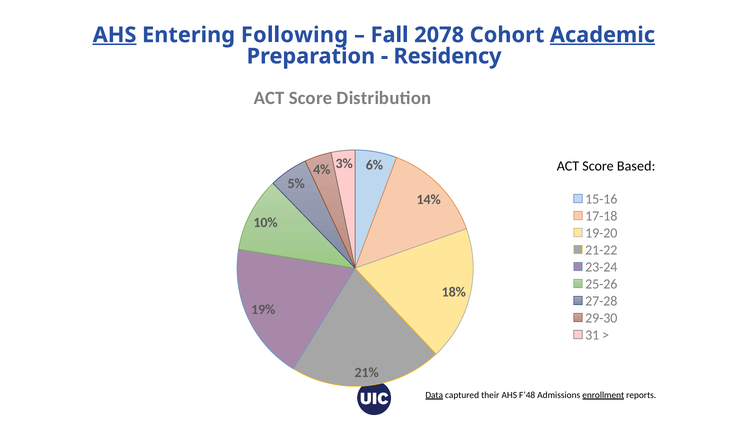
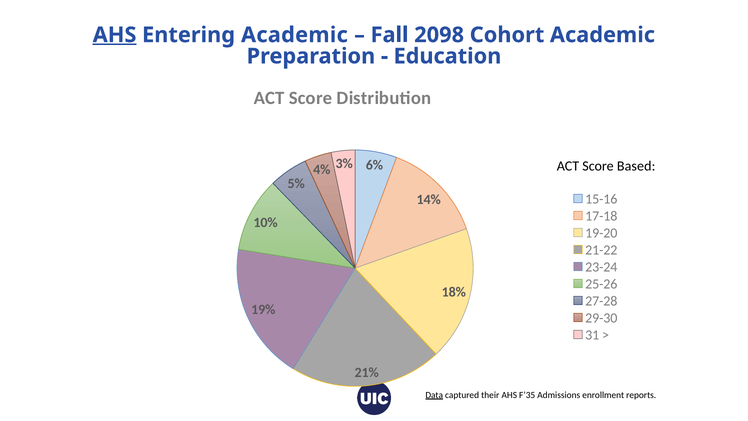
Entering Following: Following -> Academic (294, 35)
2078: 2078 -> 2098 (439, 35)
Academic underline: present -> none (602, 35)
Residency: Residency -> Education (447, 56)
F’48: F’48 -> F’35 (527, 395)
enrollment underline: present -> none (603, 395)
